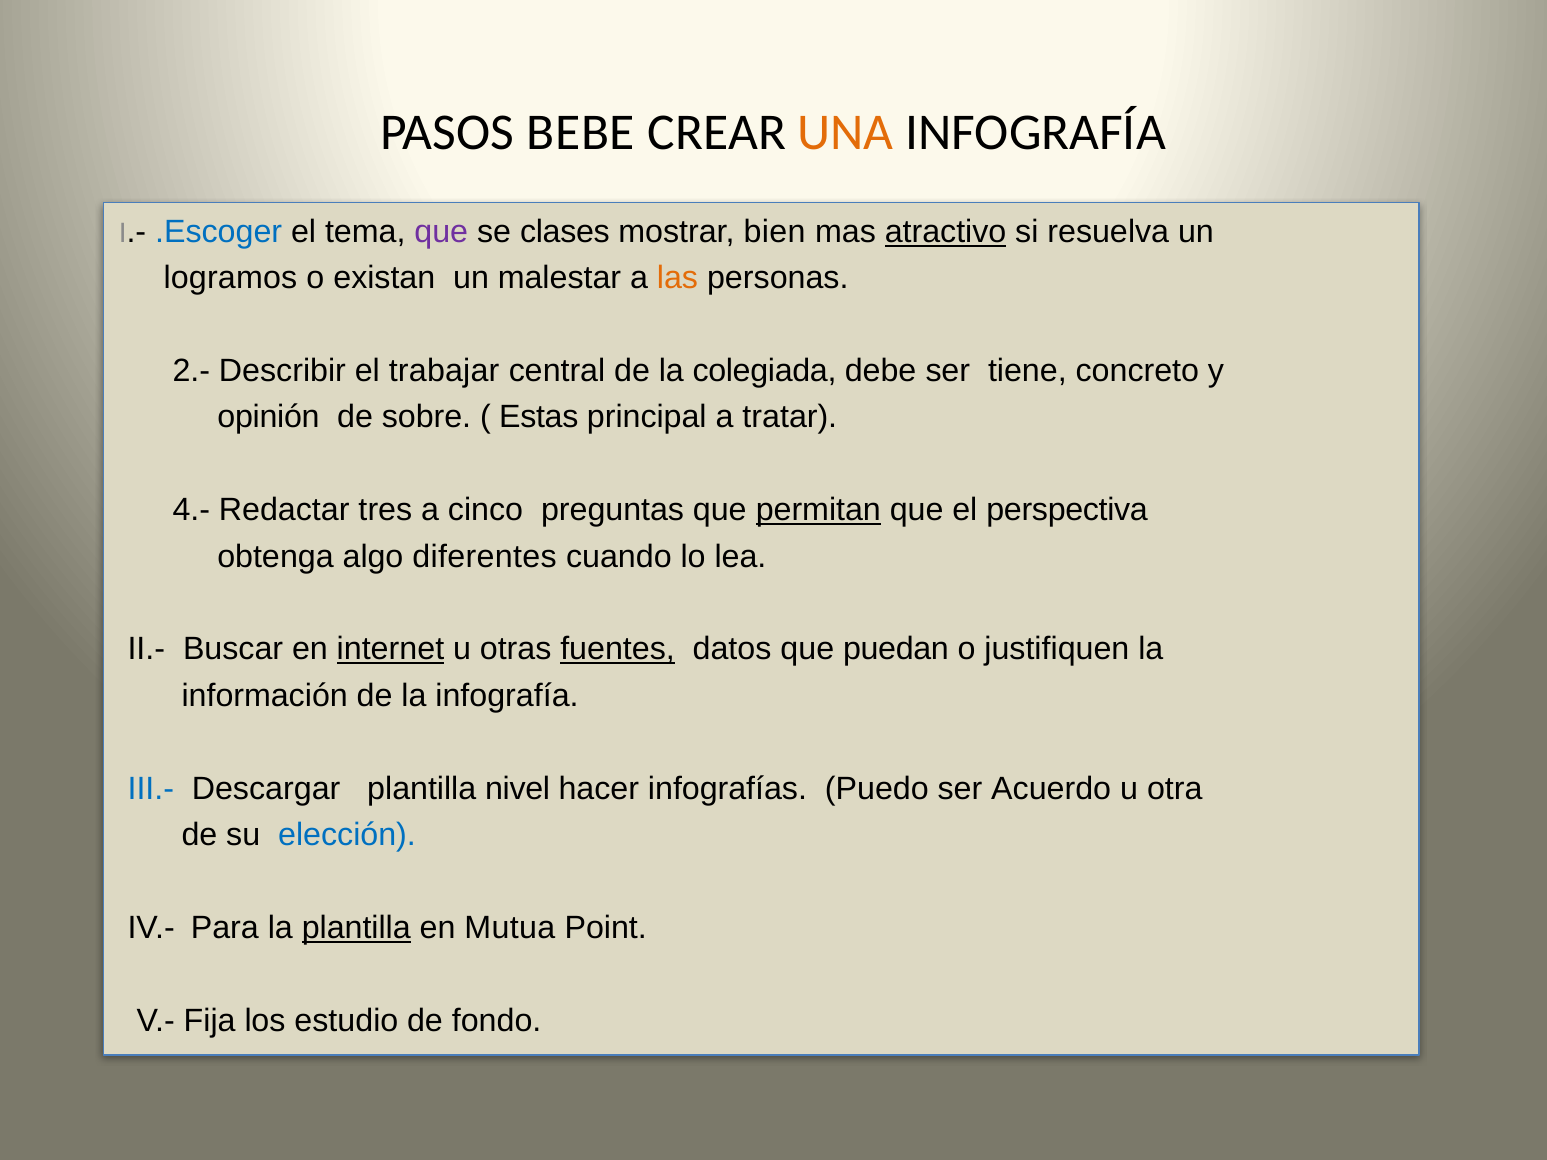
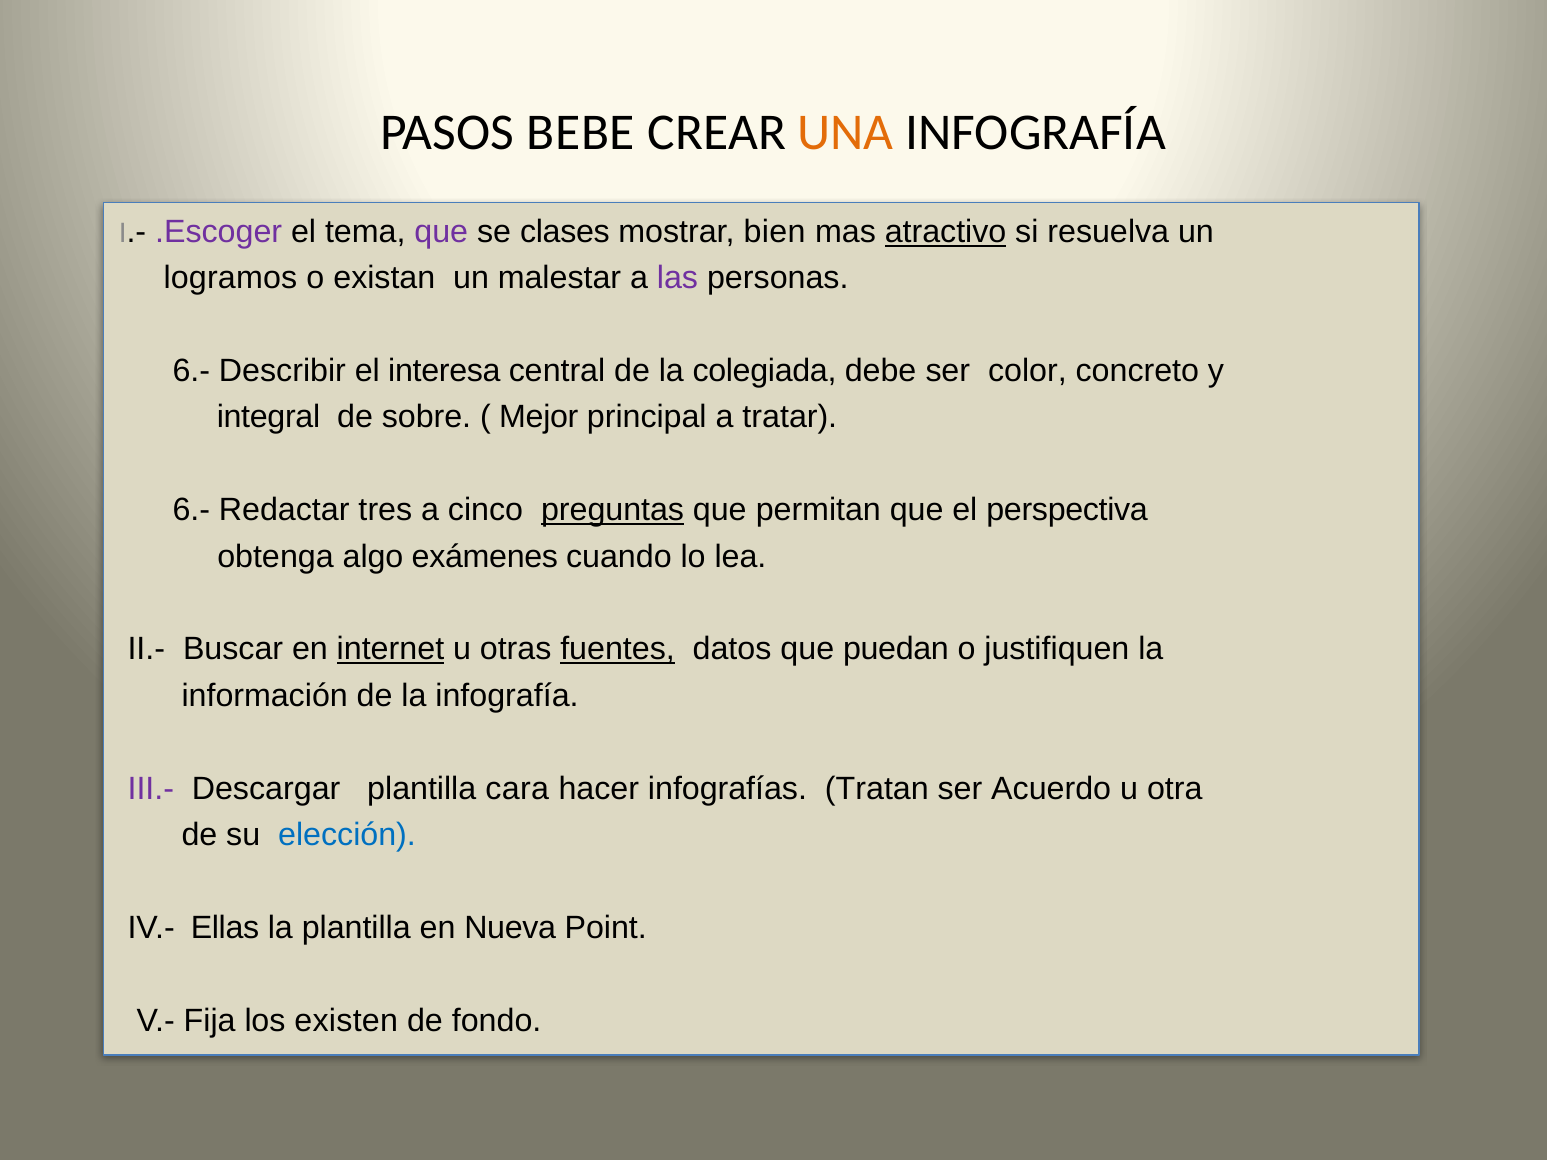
.Escoger colour: blue -> purple (219, 232)
las colour: orange -> purple (678, 278)
2.-: 2.- -> 6.- (191, 371)
trabajar: trabajar -> interesa (444, 371)
tiene: tiene -> color (1027, 371)
opinión: opinión -> integral (268, 417)
Estas: Estas -> Mejor (539, 417)
4.-: 4.- -> 6.- (191, 510)
preguntas underline: none -> present (613, 510)
permitan underline: present -> none (818, 510)
diferentes: diferentes -> exámenes (485, 557)
III.- colour: blue -> purple (151, 789)
nivel: nivel -> cara (517, 789)
Puedo: Puedo -> Tratan (877, 789)
Para: Para -> Ellas (225, 928)
plantilla underline: present -> none (356, 928)
Mutua: Mutua -> Nueva (510, 928)
estudio: estudio -> existen (346, 1021)
